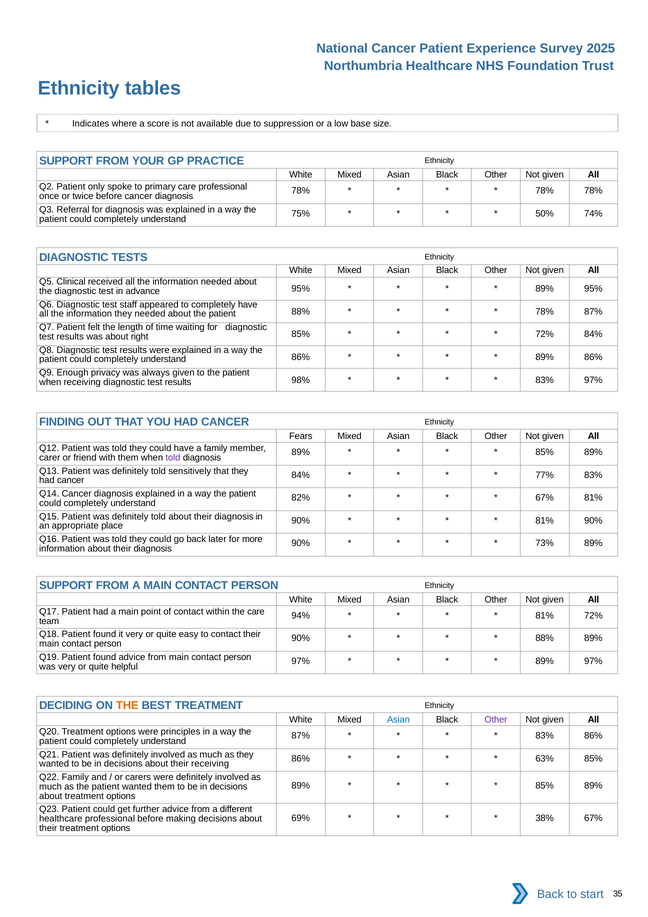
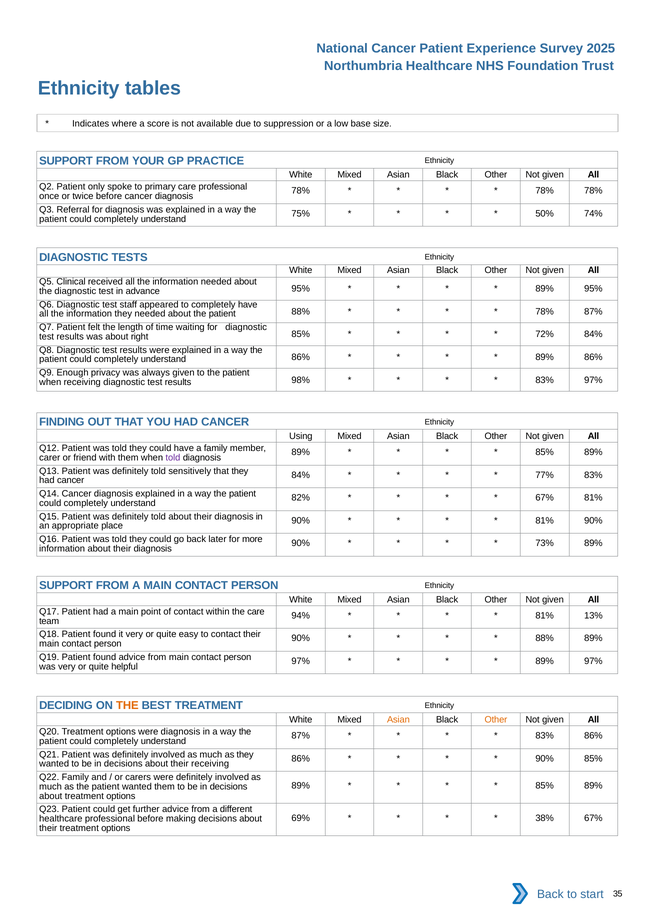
Fears: Fears -> Using (301, 436)
81% 72%: 72% -> 13% (593, 616)
Asian colour: blue -> orange (398, 720)
Other colour: purple -> orange (496, 720)
were principles: principles -> diagnosis (181, 732)
63%: 63% -> 90% (545, 758)
